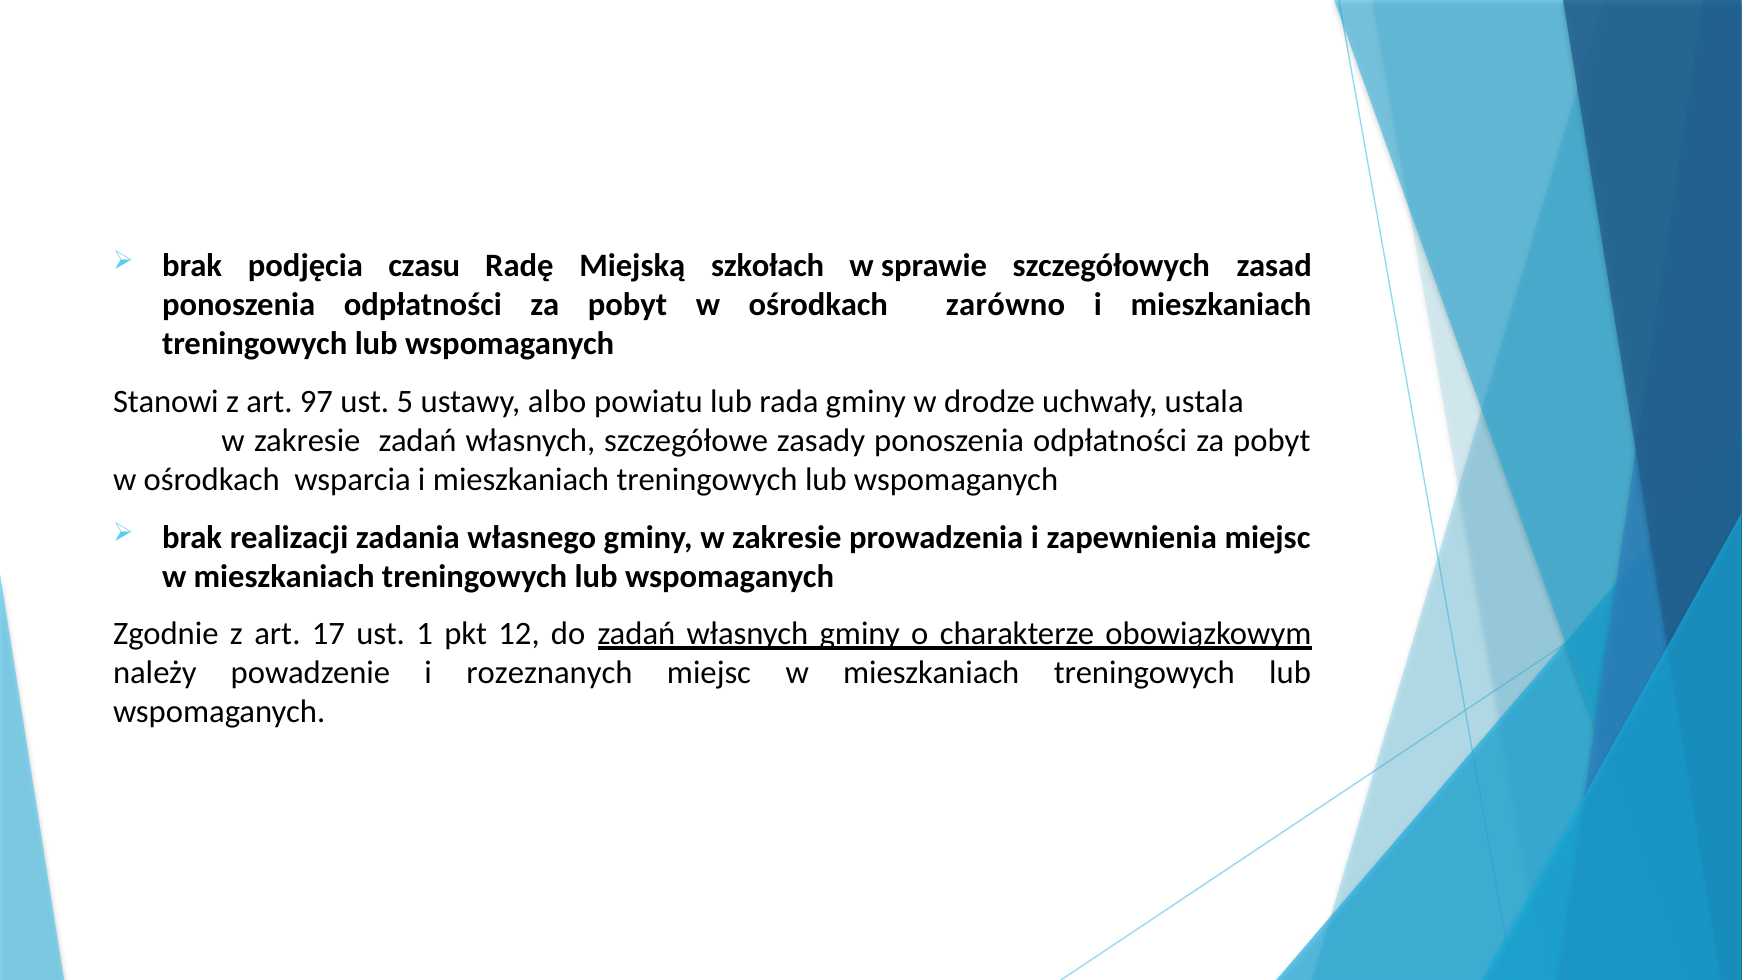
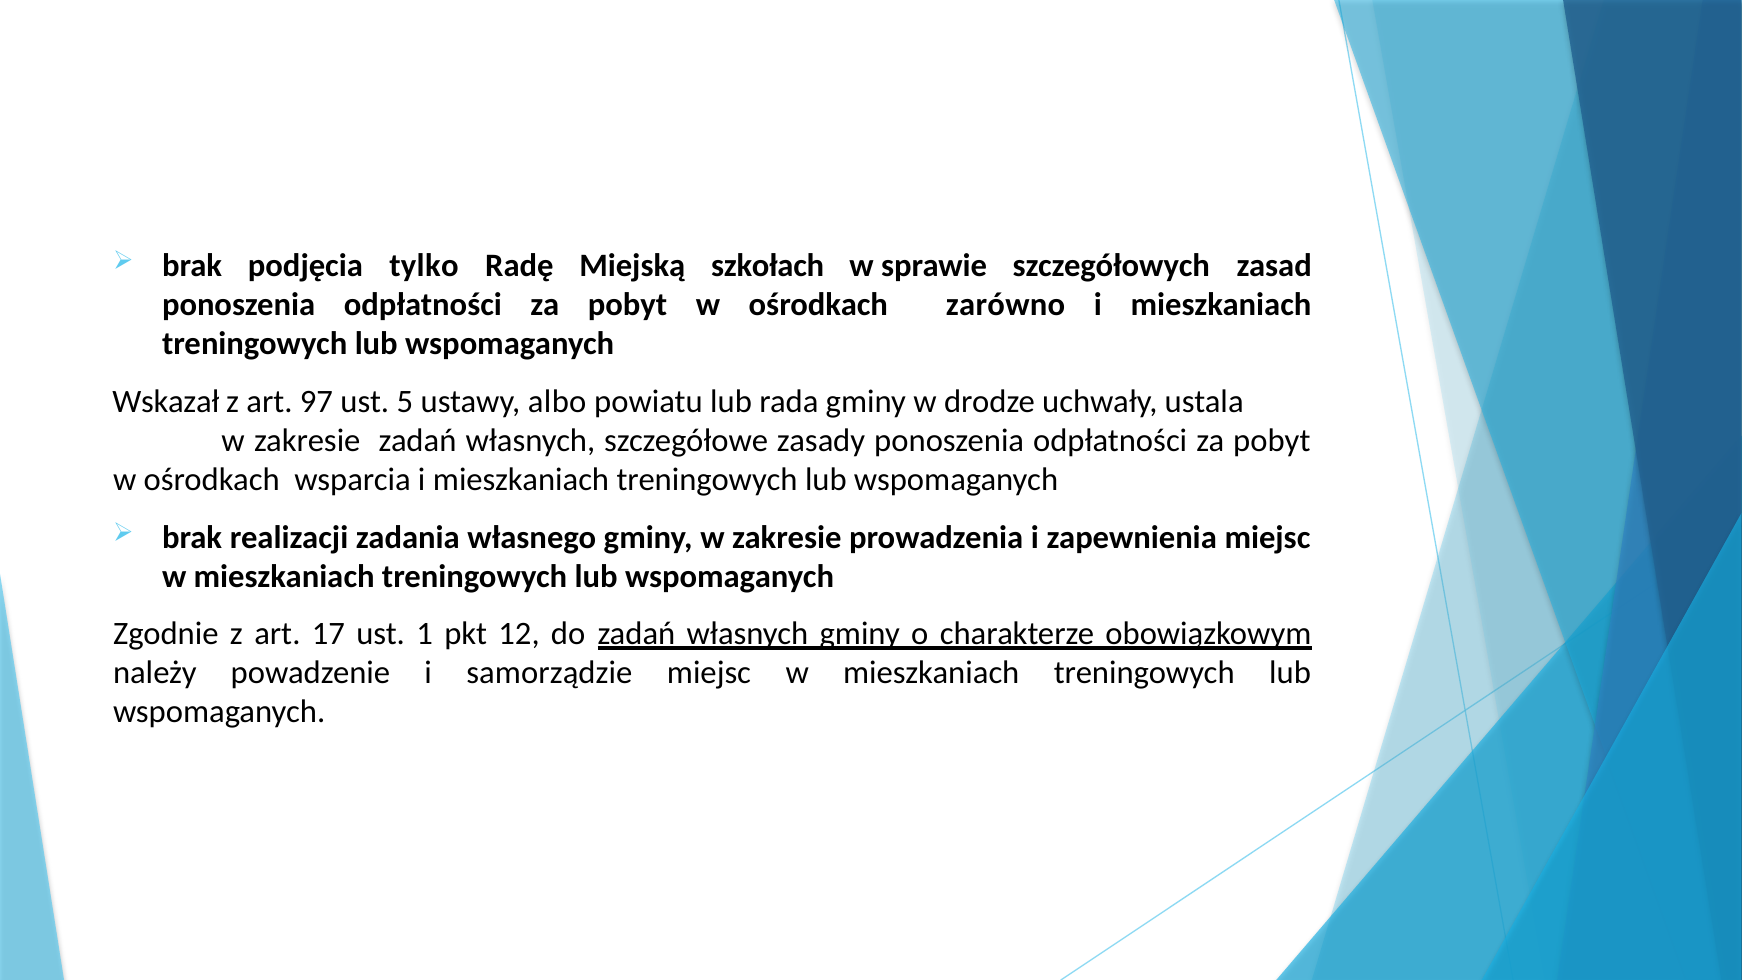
czasu: czasu -> tylko (424, 266)
Stanowi: Stanowi -> Wskazał (166, 401)
rozeznanych: rozeznanych -> samorządzie (549, 673)
